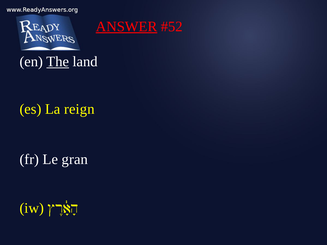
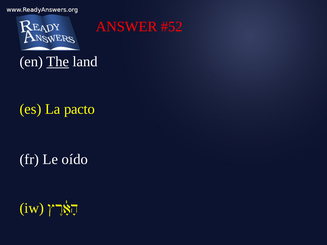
ANSWER underline: present -> none (127, 27)
reign: reign -> pacto (79, 109)
gran: gran -> oído (75, 160)
